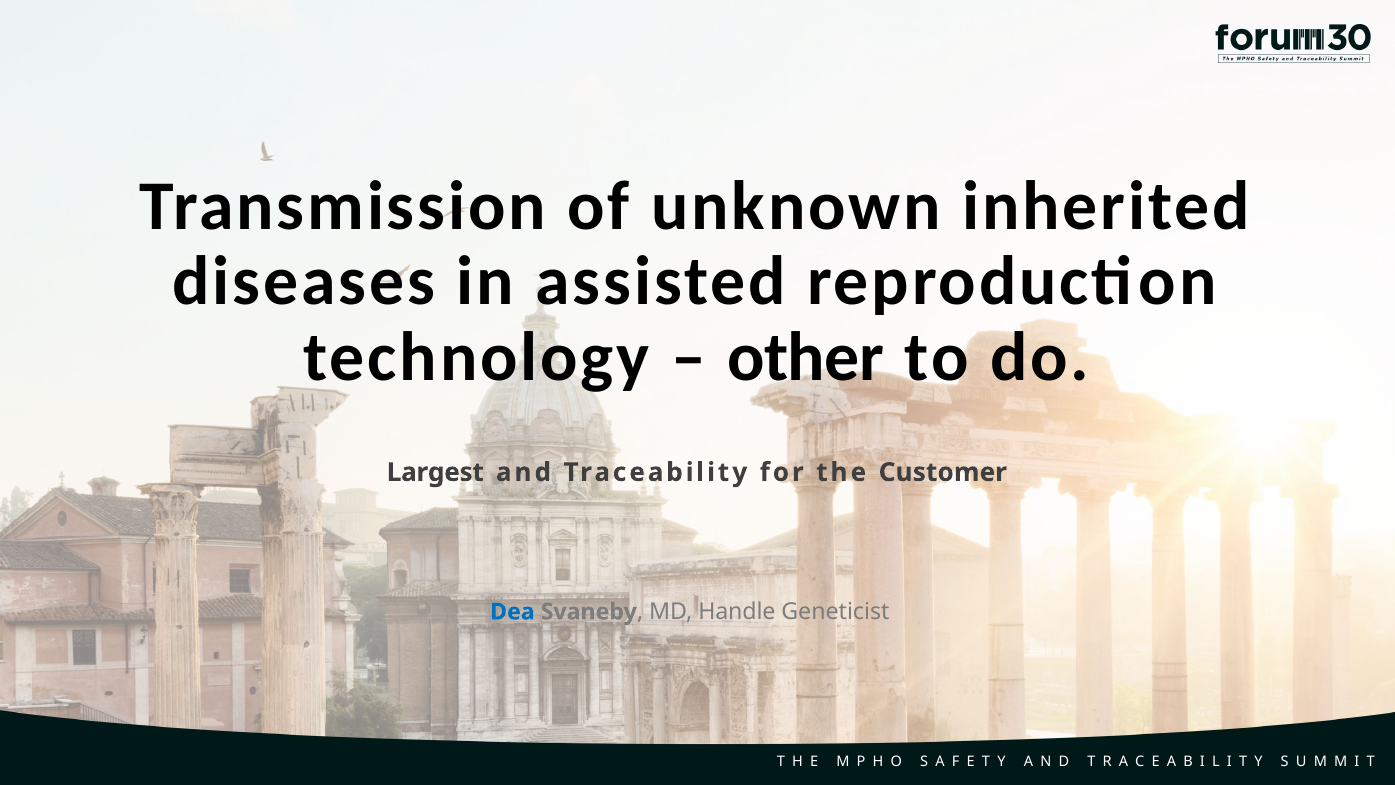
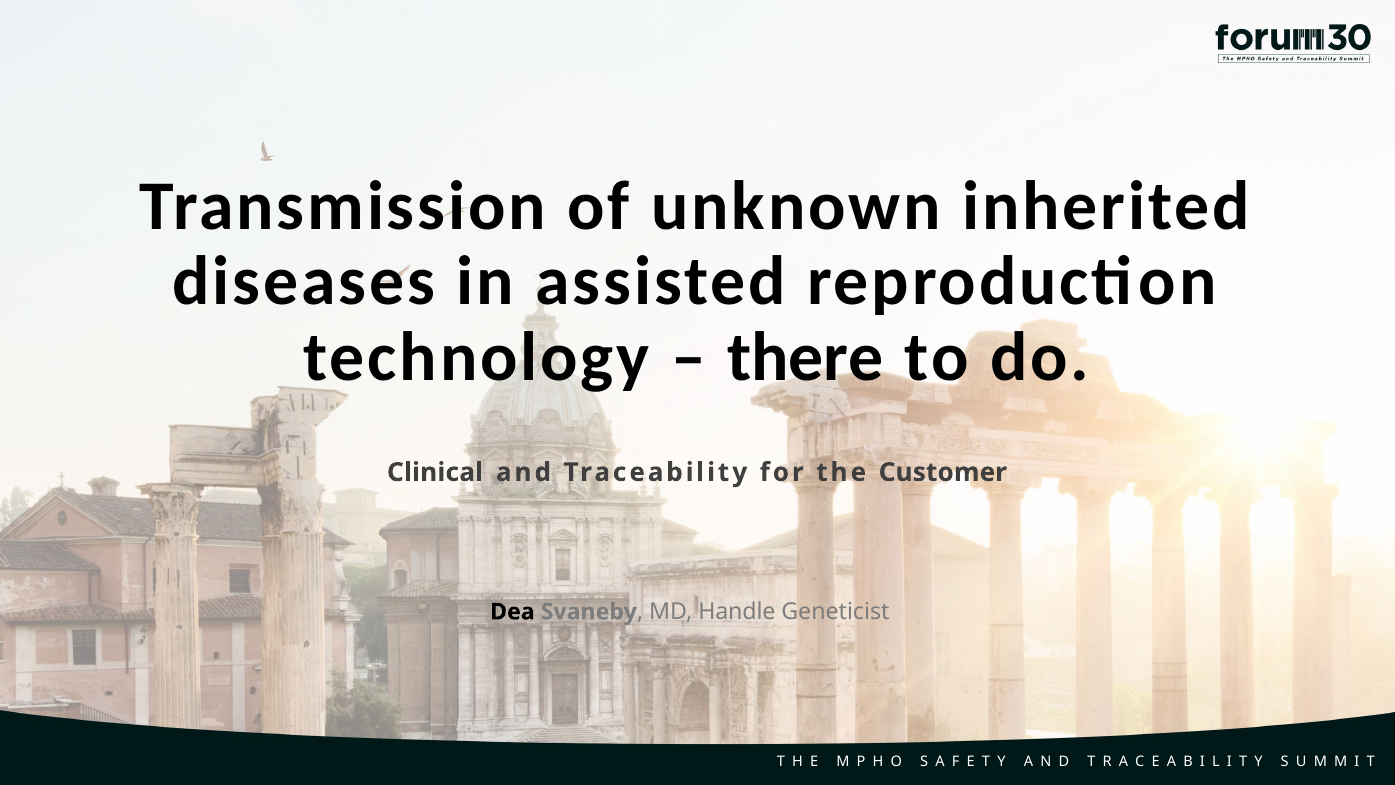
other: other -> there (806, 357)
Largest: Largest -> Clinical (435, 472)
Dea colour: blue -> black (512, 612)
